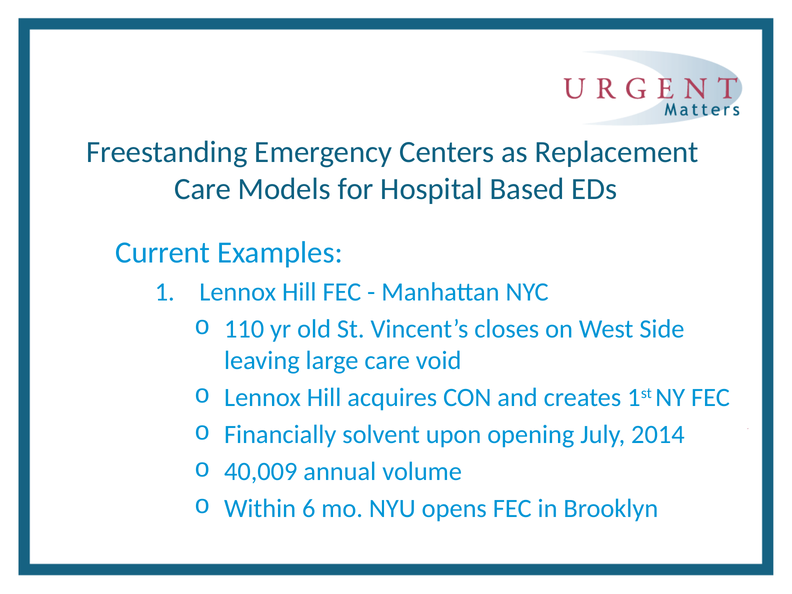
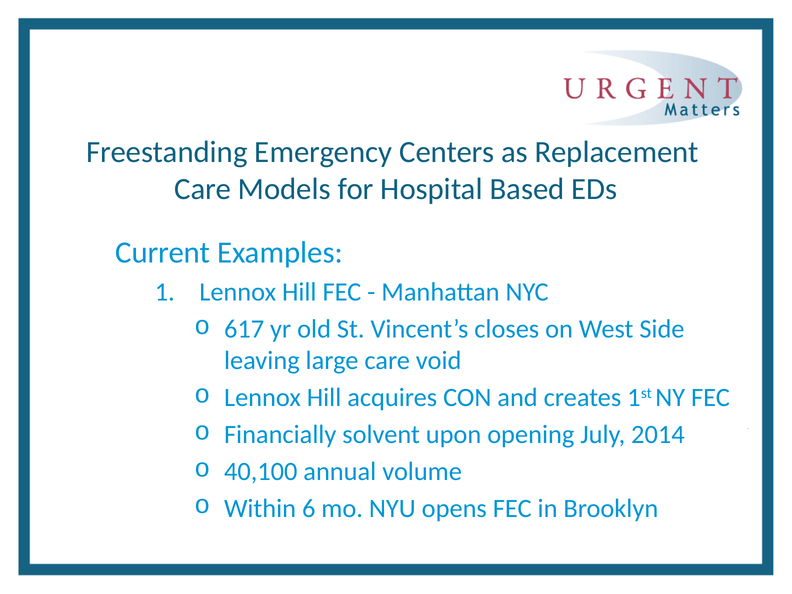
110: 110 -> 617 (244, 329)
40,009: 40,009 -> 40,100 (261, 471)
